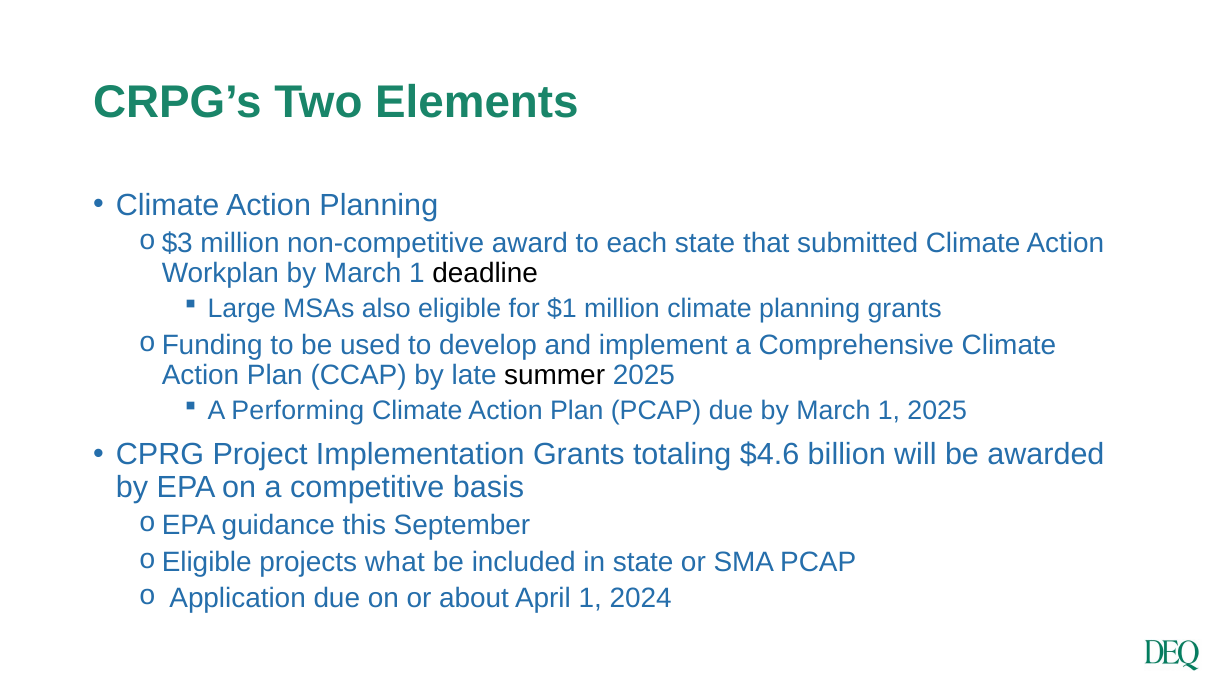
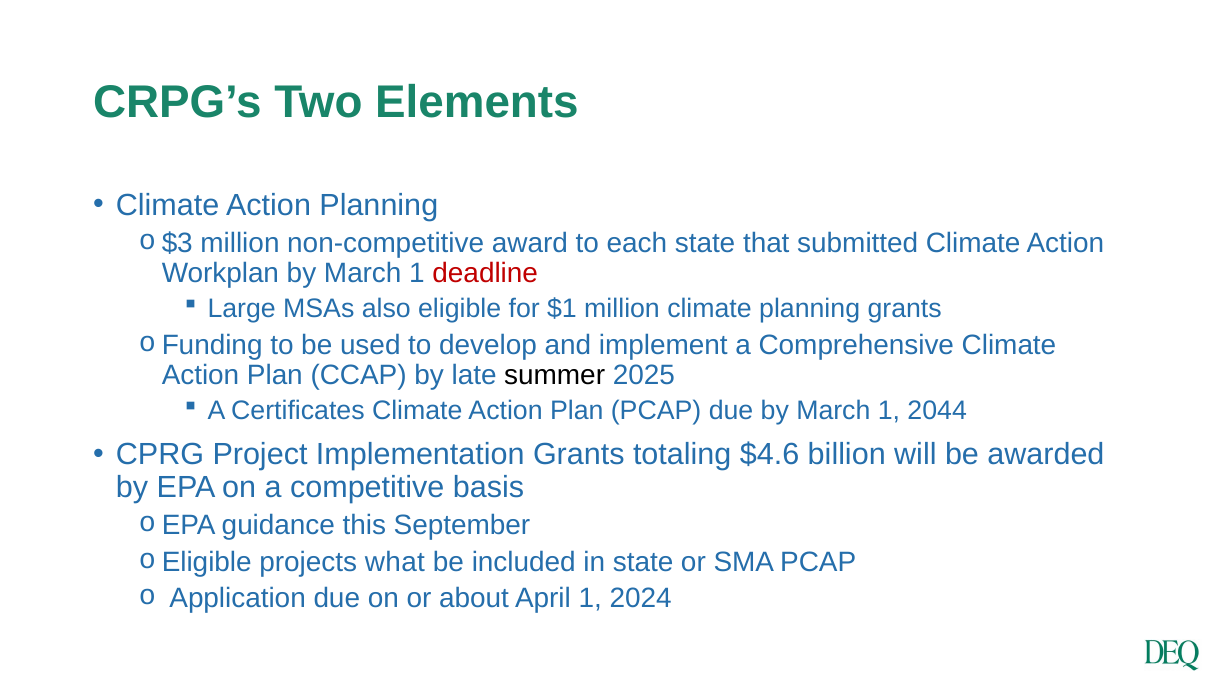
deadline colour: black -> red (485, 273)
Performing: Performing -> Certificates (298, 411)
1 2025: 2025 -> 2044 (937, 411)
